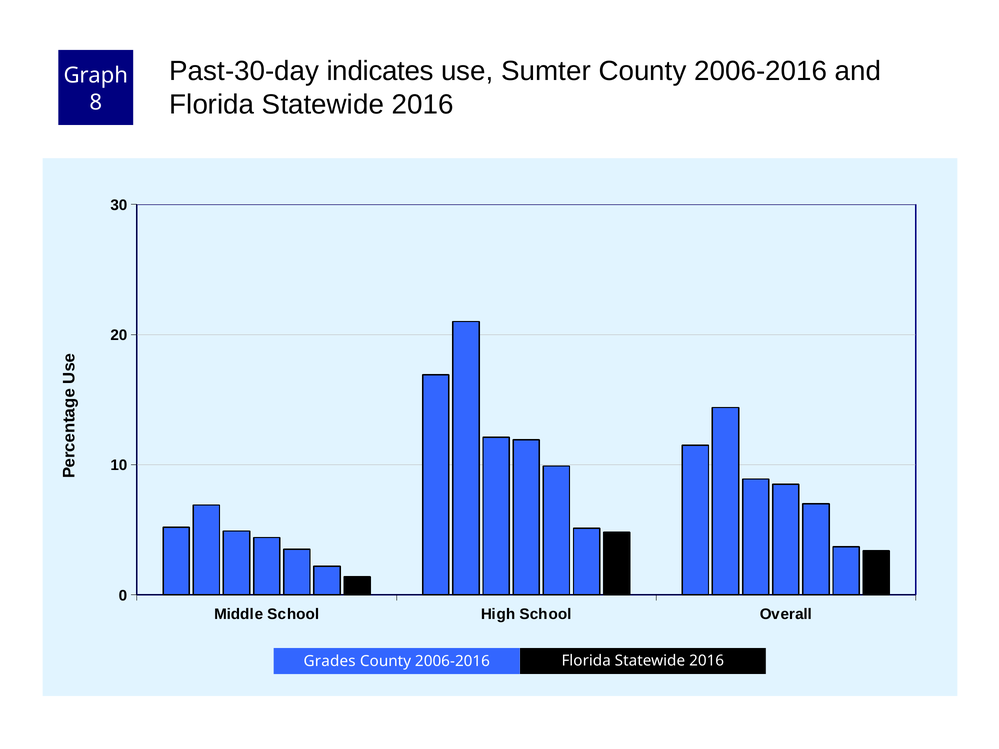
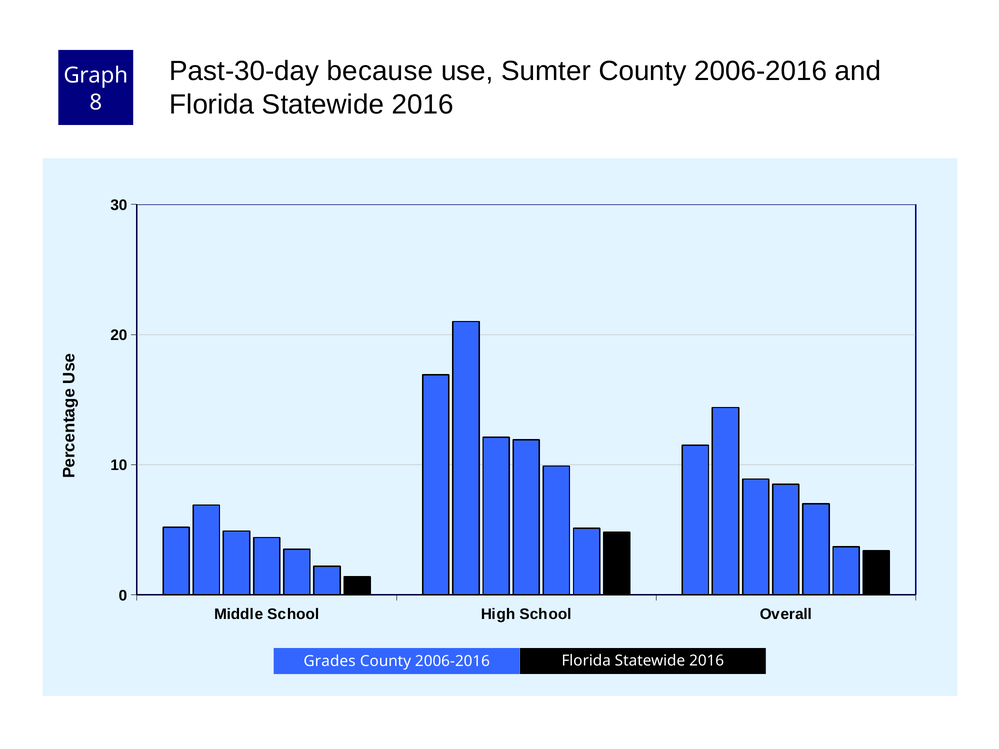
indicates: indicates -> because (380, 71)
